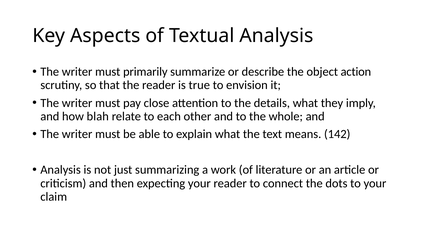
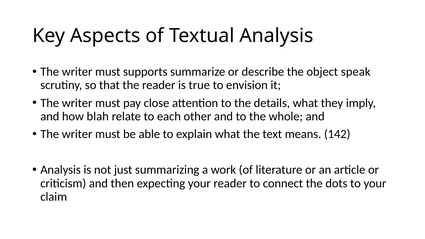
primarily: primarily -> supports (145, 72)
action: action -> speak (356, 72)
